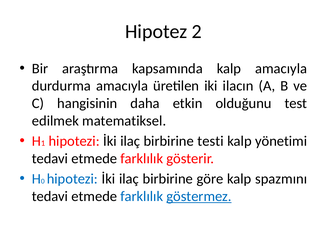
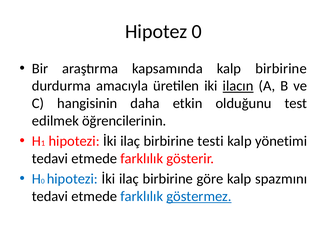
Hipotez 2: 2 -> 0 (197, 32)
kalp amacıyla: amacıyla -> birbirine (281, 69)
ilacın underline: none -> present (238, 86)
matematiksel: matematiksel -> öğrencilerinin (124, 121)
